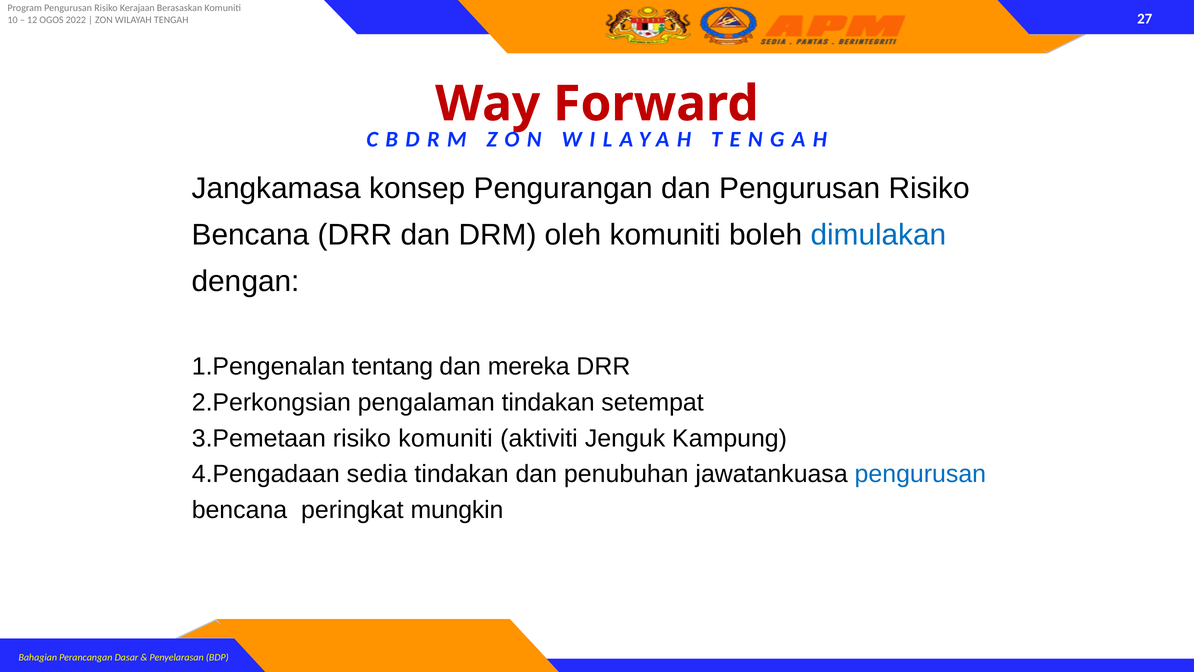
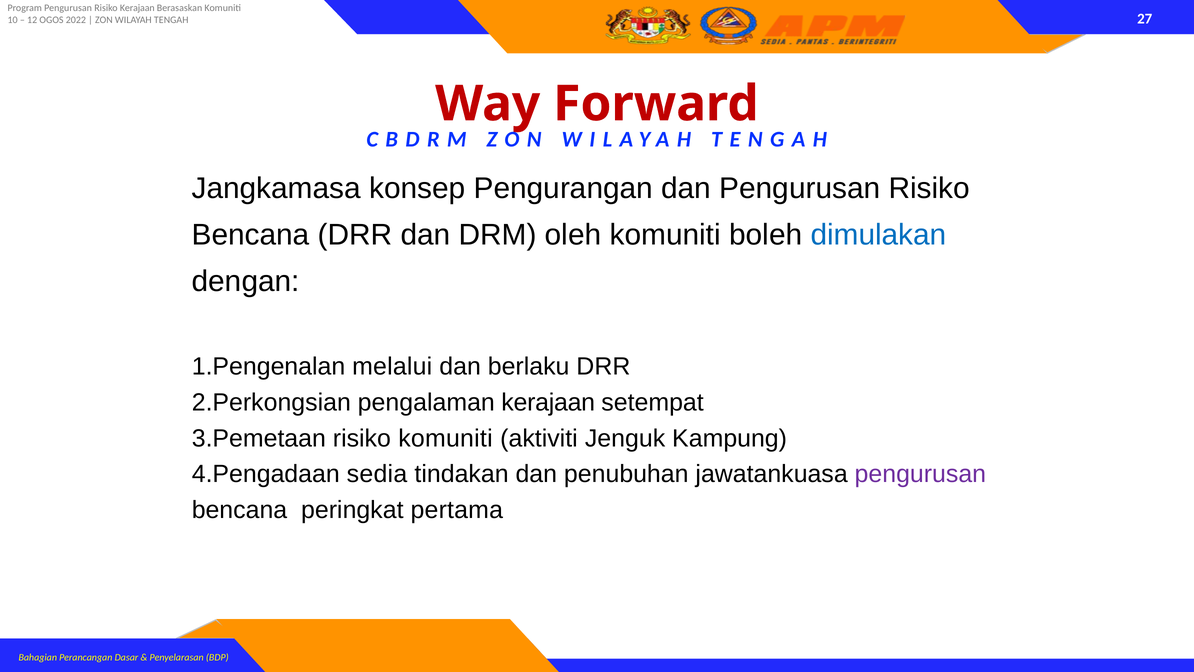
tentang: tentang -> melalui (392, 366)
mereka: mereka -> berlaku (529, 366)
pengalaman tindakan: tindakan -> kerajaan (548, 402)
pengurusan colour: blue -> purple (920, 474)
mungkin: mungkin -> pertama (457, 510)
